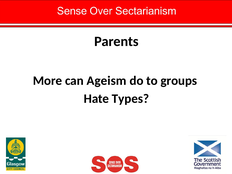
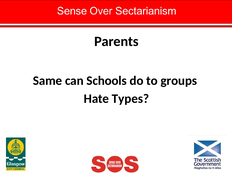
More: More -> Same (47, 81)
Ageism: Ageism -> Schools (107, 81)
